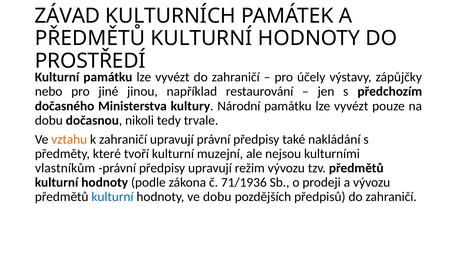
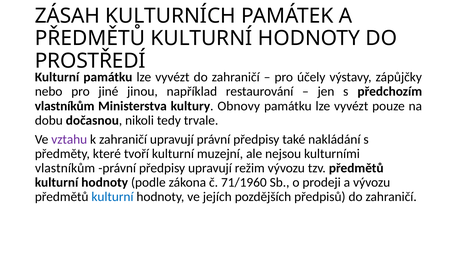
ZÁVAD: ZÁVAD -> ZÁSAH (67, 16)
dočasného: dočasného -> vlastníkům (65, 106)
Národní: Národní -> Obnovy (239, 106)
vztahu colour: orange -> purple (69, 139)
71/1936: 71/1936 -> 71/1960 (244, 183)
ve dobu: dobu -> jejích (217, 197)
